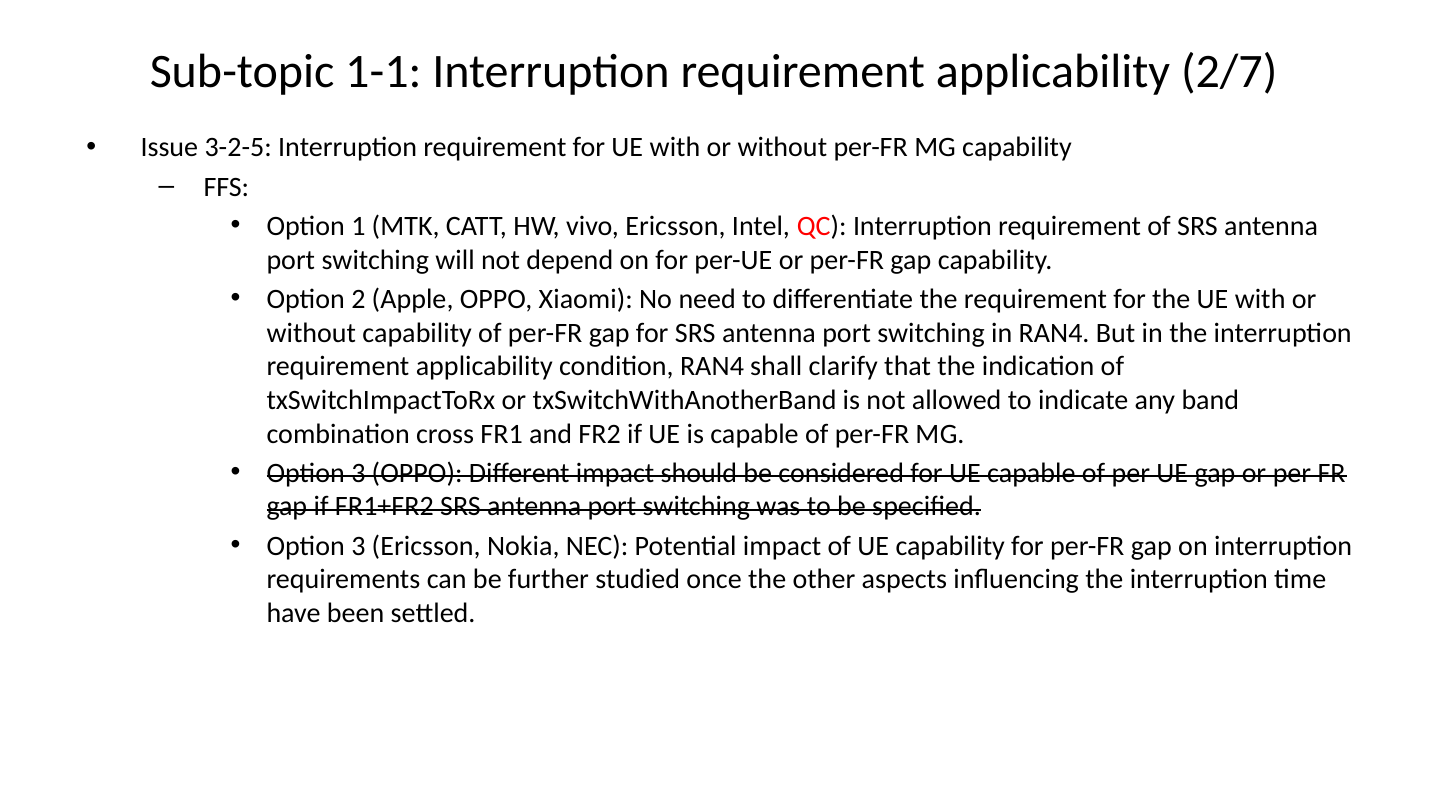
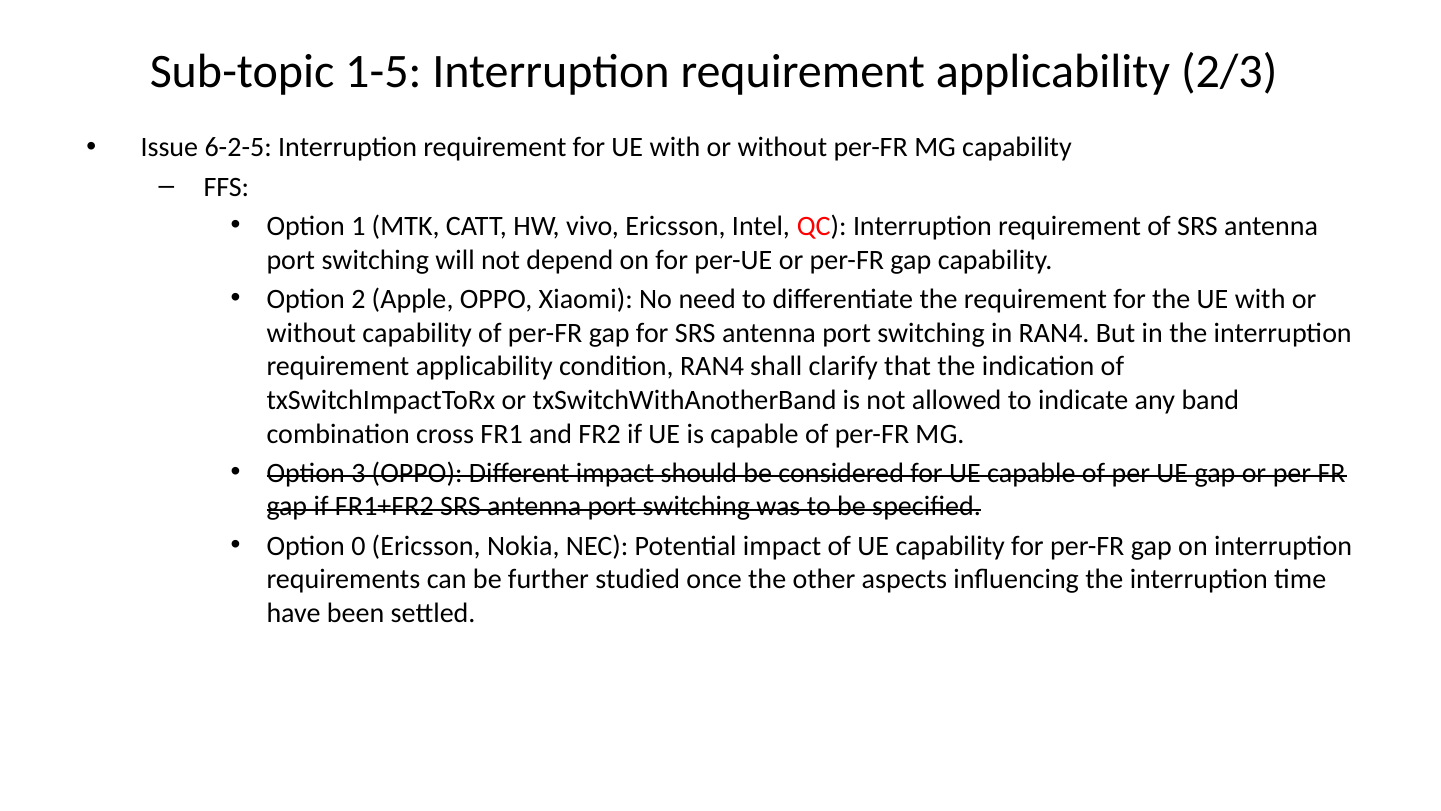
1-1: 1-1 -> 1-5 (383, 71)
2/7: 2/7 -> 2/3 (1229, 71)
3-2-5: 3-2-5 -> 6-2-5 (238, 148)
3: 3 -> 0 (358, 546)
